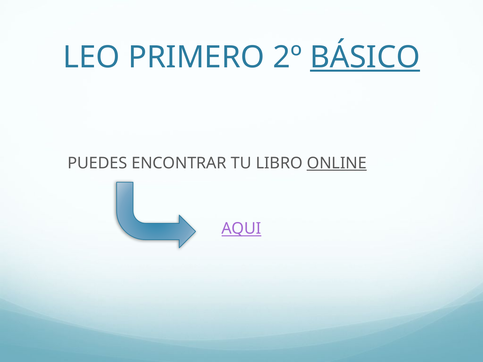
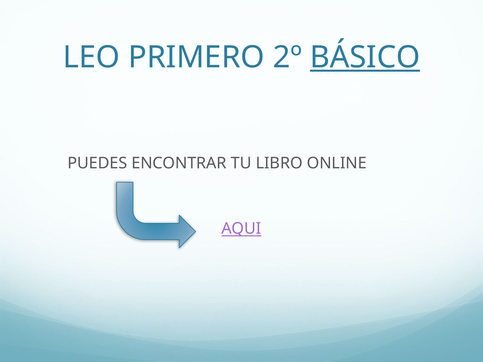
ONLINE underline: present -> none (337, 163)
